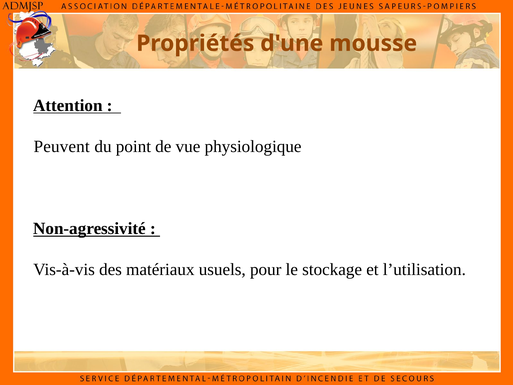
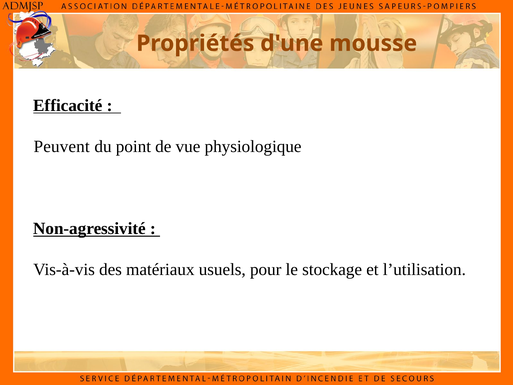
Attention: Attention -> Efficacité (68, 105)
